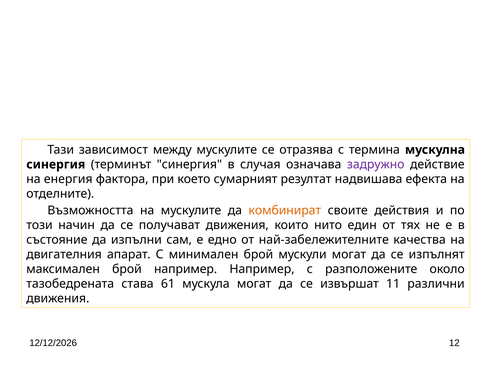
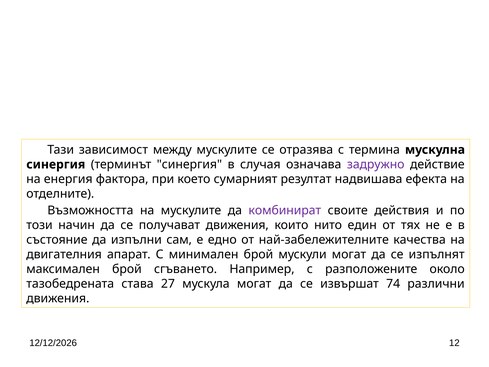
комбинират colour: orange -> purple (285, 210)
брой например: например -> сгъването (186, 269)
61: 61 -> 27 (168, 284)
11: 11 -> 74 (393, 284)
